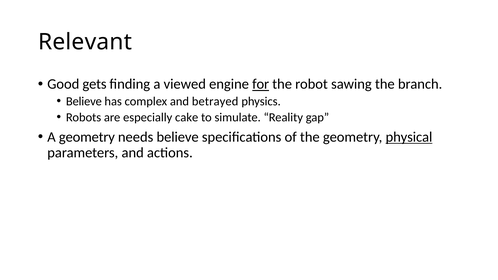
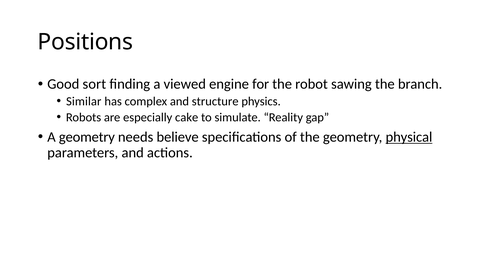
Relevant: Relevant -> Positions (85, 42)
gets: gets -> sort (94, 84)
for underline: present -> none (261, 84)
Believe: Believe -> Similar (84, 101)
betrayed: betrayed -> structure (215, 101)
